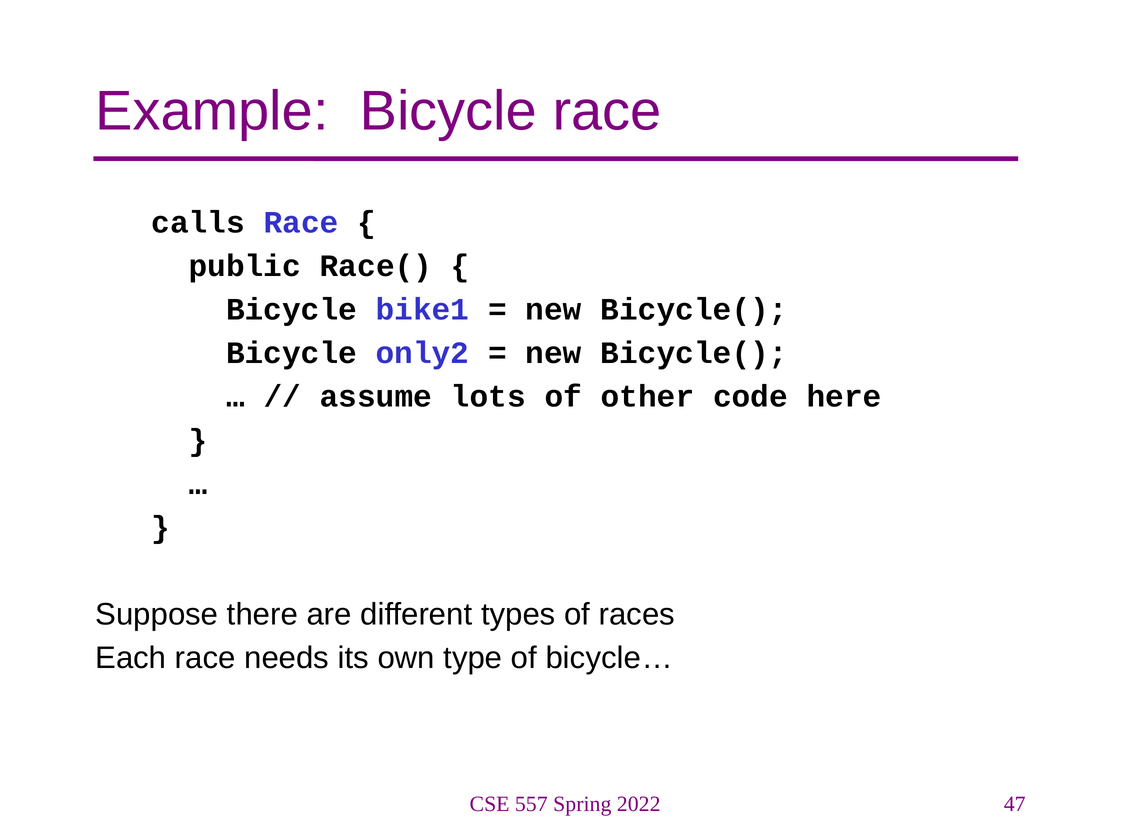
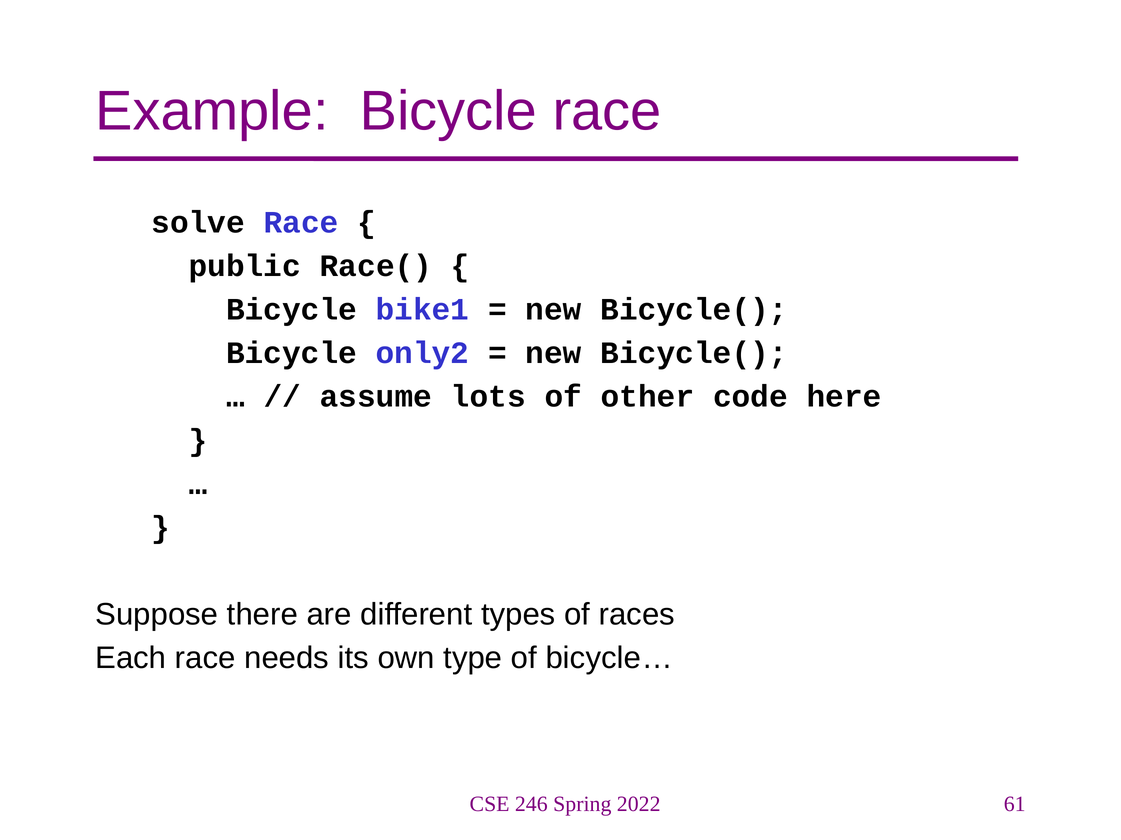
calls: calls -> solve (198, 223)
557: 557 -> 246 (531, 805)
47: 47 -> 61 (1015, 805)
